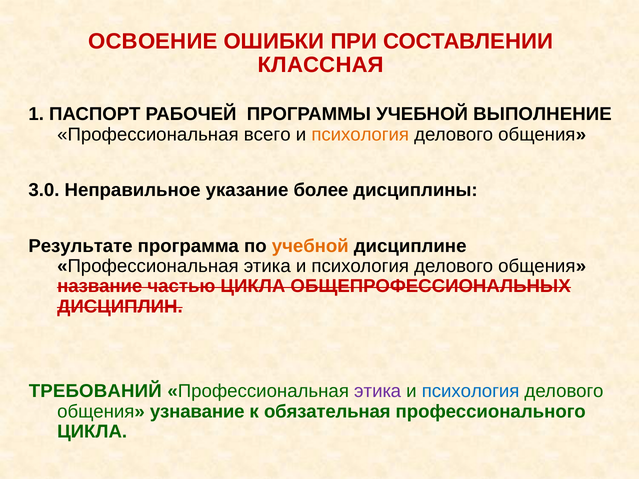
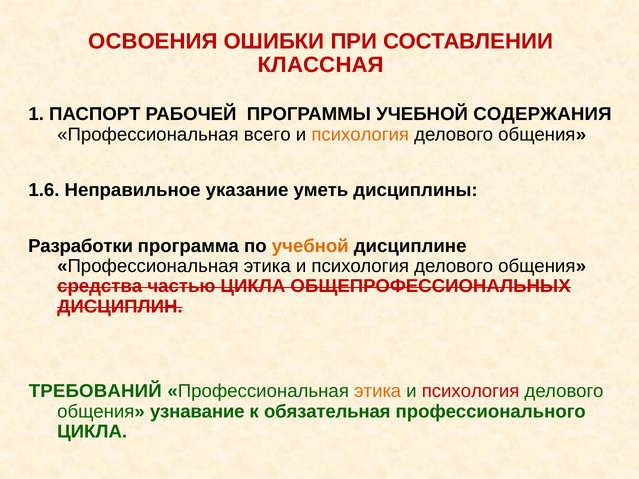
ОСВОЕНИЕ: ОСВОЕНИЕ -> ОСВОЕНИЯ (153, 41)
ВЫПОЛНЕНИЕ: ВЫПОЛНЕНИЕ -> СОДЕРЖАНИЯ (542, 114)
3.0: 3.0 -> 1.6 (44, 190)
более: более -> уметь (321, 190)
Результате: Результате -> Разработки (81, 246)
название: название -> средства (100, 286)
этика colour: purple -> orange (378, 392)
психология colour: blue -> red (471, 392)
